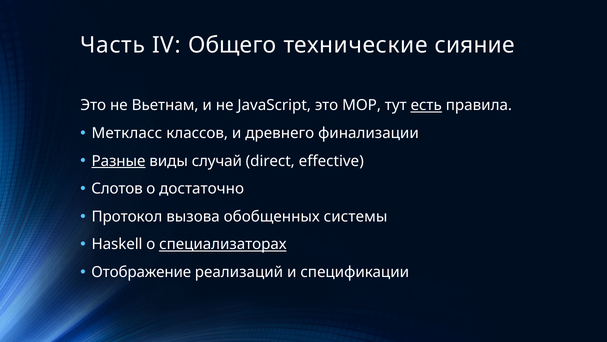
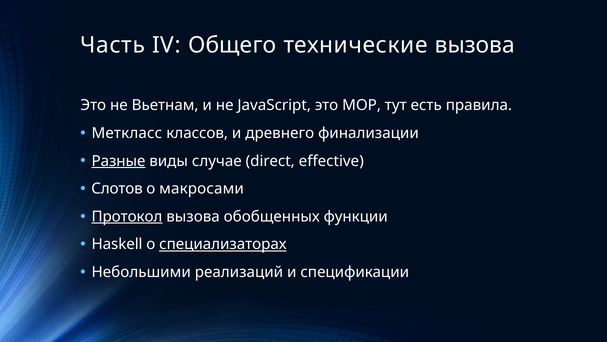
технические сияние: сияние -> вызова (475, 45)
есть underline: present -> none (426, 105)
случай: случай -> случае (217, 161)
достаточно: достаточно -> макросами (202, 189)
Протокол underline: none -> present (127, 216)
системы: системы -> функции (356, 216)
Отображение: Отображение -> Небольшими (141, 272)
